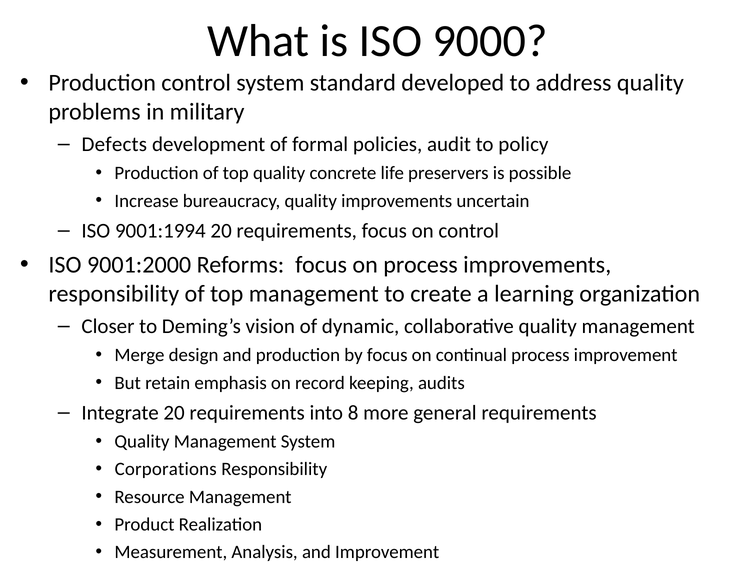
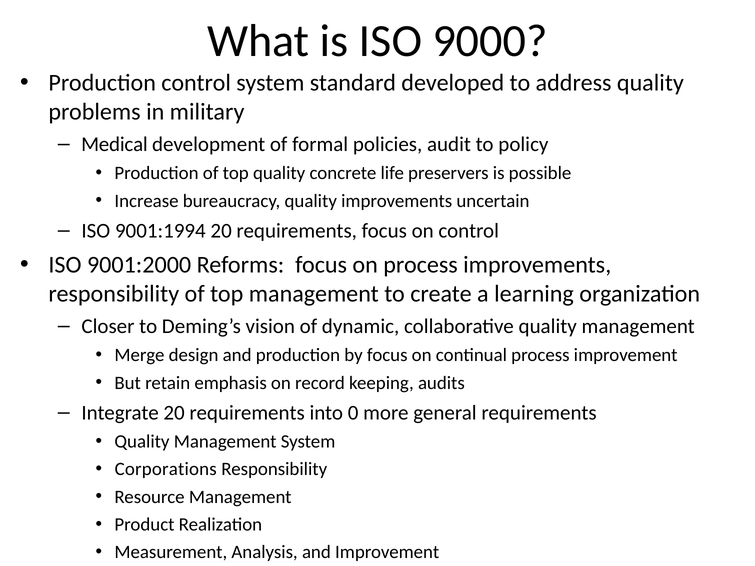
Defects: Defects -> Medical (114, 144)
8: 8 -> 0 (353, 413)
